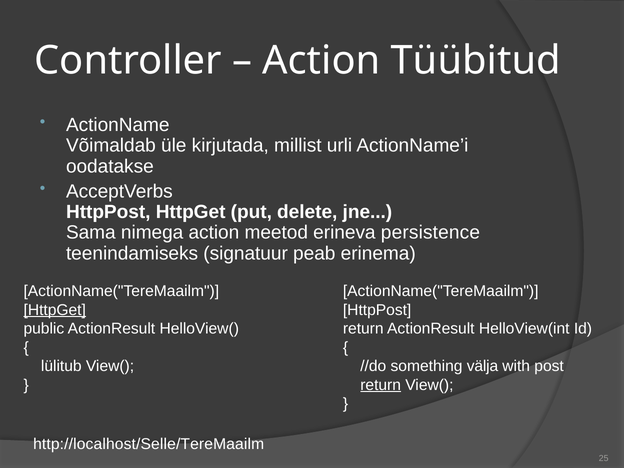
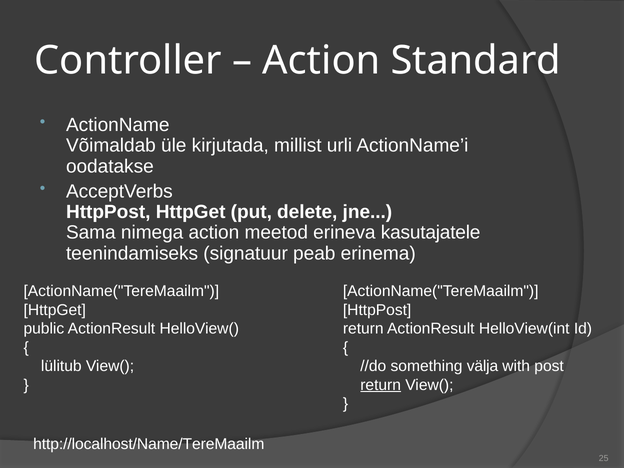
Tüübitud: Tüübitud -> Standard (476, 60)
persistence: persistence -> kasutajatele (431, 233)
HttpGet underline: present -> none (55, 310)
http://localhost/Selle/TereMaailm: http://localhost/Selle/TereMaailm -> http://localhost/Name/TereMaailm (149, 444)
